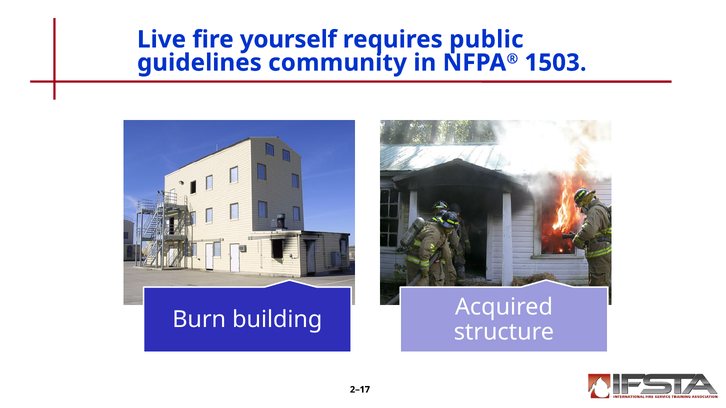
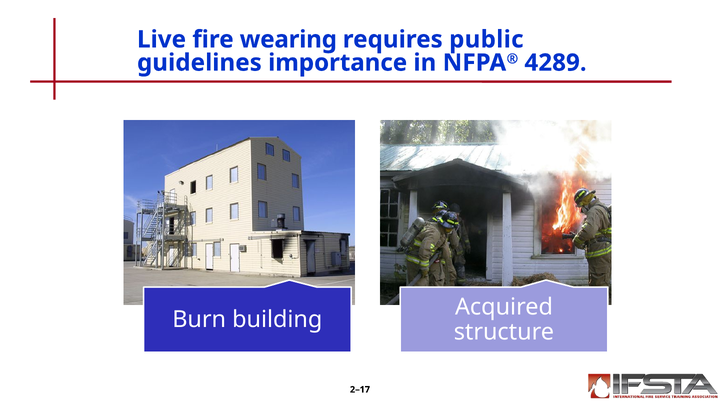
yourself: yourself -> wearing (288, 40)
community: community -> importance (338, 63)
1503: 1503 -> 4289 (556, 63)
